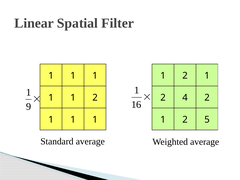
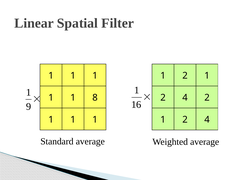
2: 2 -> 8 (95, 98)
5: 5 -> 4 (207, 120)
